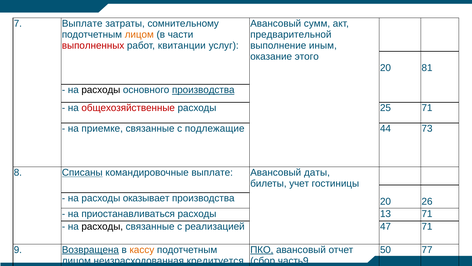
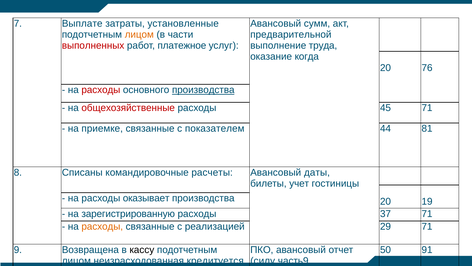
сомнительному: сомнительному -> установленные (183, 23)
квитанции: квитанции -> платежное (182, 45)
иным: иным -> труда (323, 45)
этого: этого -> когда (307, 56)
81: 81 -> 76 (427, 68)
расходы colour: black -> red (101, 90)
25: 25 -> 45 (385, 108)
подлежащие: подлежащие -> показателем (215, 128)
73: 73 -> 81 (427, 128)
Списаны underline: present -> none (82, 172)
командировочные выплате: выплате -> расчеты (212, 172)
26: 26 -> 19 (427, 201)
приостанавливаться: приостанавливаться -> зарегистрированную (128, 213)
13: 13 -> 37 (385, 213)
расходы colour: black -> orange (102, 226)
47: 47 -> 29 (385, 226)
Возвращена underline: present -> none (90, 249)
кассу colour: orange -> black (142, 249)
ПКО underline: present -> none (262, 249)
77: 77 -> 91 (427, 249)
сбор: сбор -> силу (263, 260)
